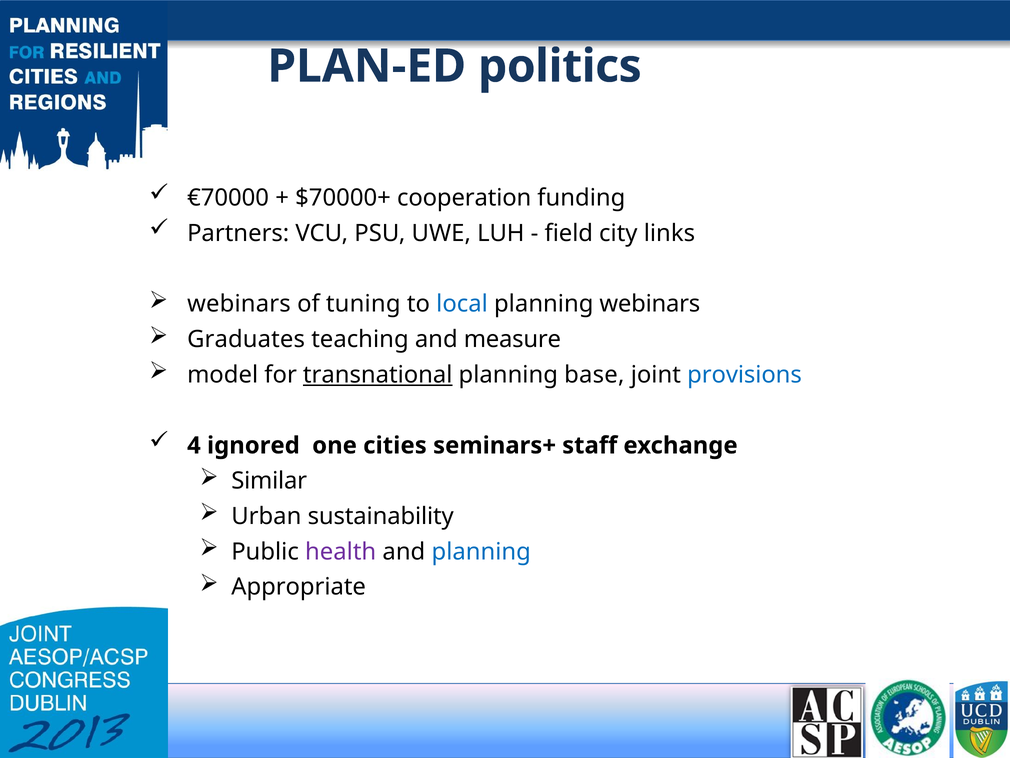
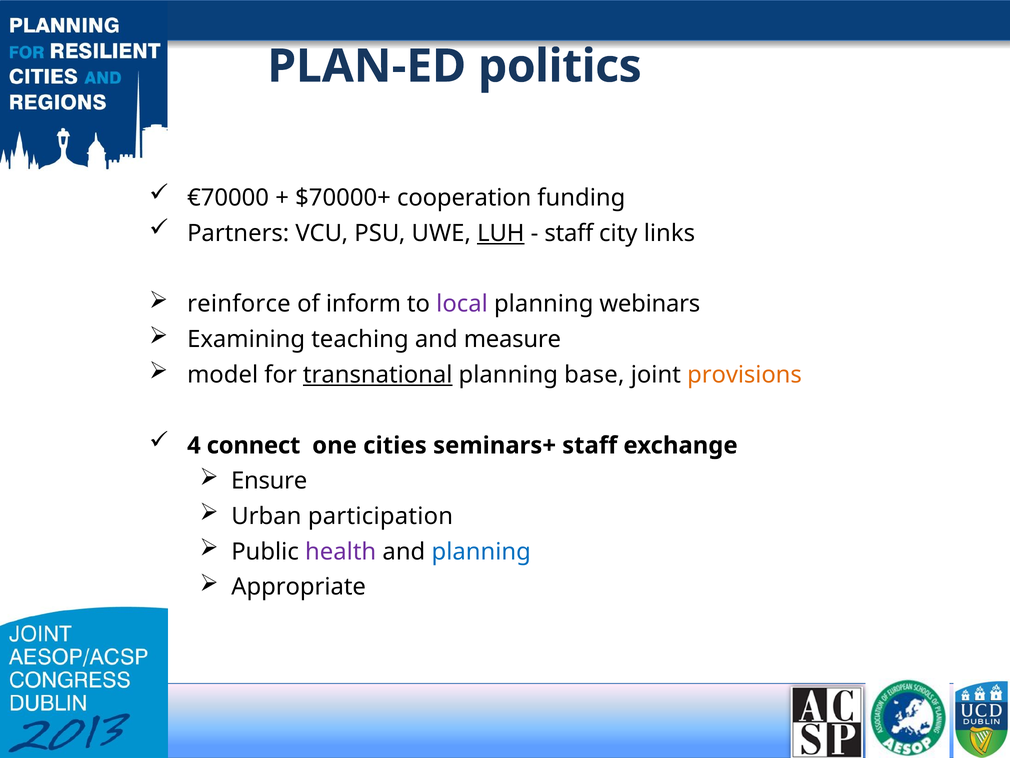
LUH underline: none -> present (501, 233)
field: field -> staff (569, 233)
webinars: webinars -> reinforce (239, 304)
tuning: tuning -> inform (363, 304)
local colour: blue -> purple (462, 304)
Graduates: Graduates -> Examining (246, 339)
provisions colour: blue -> orange (745, 375)
ignored: ignored -> connect (254, 445)
Similar: Similar -> Ensure (269, 481)
sustainability: sustainability -> participation (381, 516)
